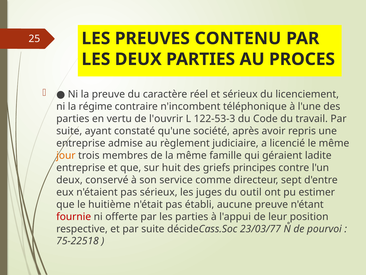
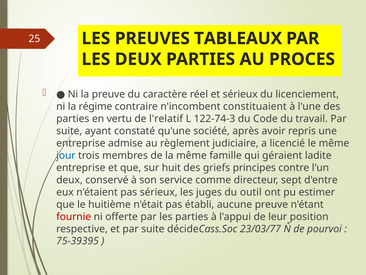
CONTENU: CONTENU -> TABLEAUX (238, 38)
téléphonique: téléphonique -> constituaient (255, 106)
l'ouvrir: l'ouvrir -> l'relatif (166, 119)
122-53-3: 122-53-3 -> 122-74-3 (215, 119)
jour colour: orange -> blue (66, 155)
75-22518: 75-22518 -> 75-39395 (78, 241)
